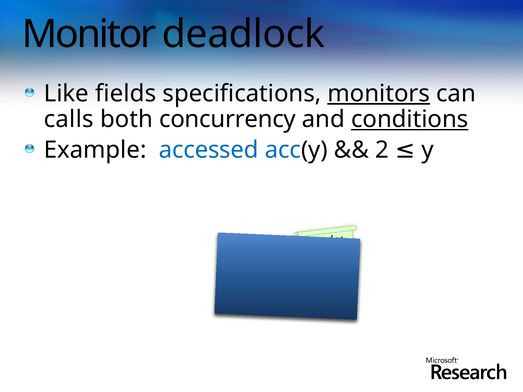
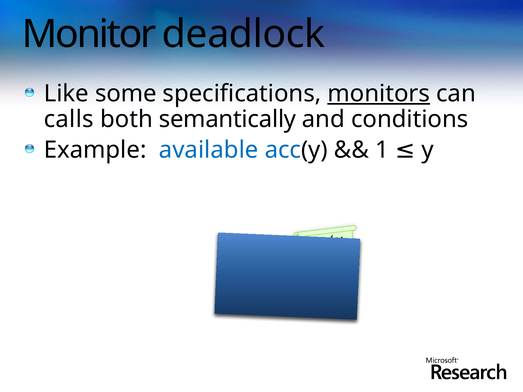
fields: fields -> some (126, 94)
concurrency: concurrency -> semantically (227, 120)
conditions underline: present -> none (410, 120)
accessed: accessed -> available (209, 150)
2: 2 -> 1 (382, 150)
